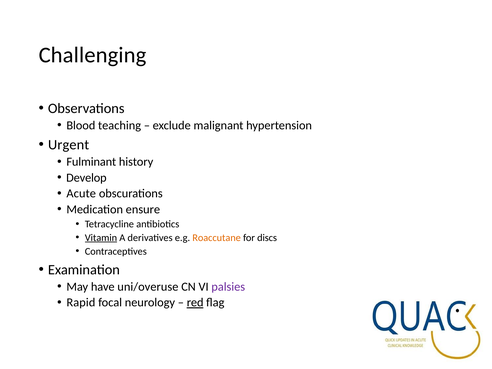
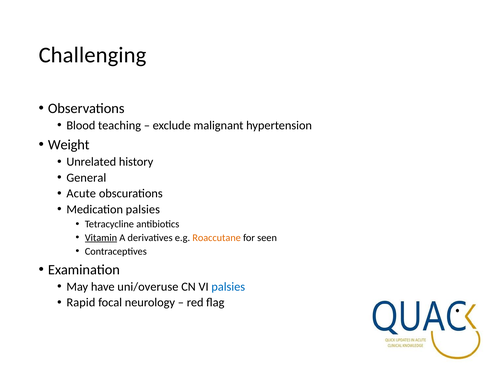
Urgent: Urgent -> Weight (69, 145)
Fulminant: Fulminant -> Unrelated (91, 162)
Develop: Develop -> General (86, 178)
Medication ensure: ensure -> palsies (143, 209)
discs: discs -> seen (267, 238)
palsies colour: purple -> blue (228, 287)
red underline: present -> none (195, 303)
